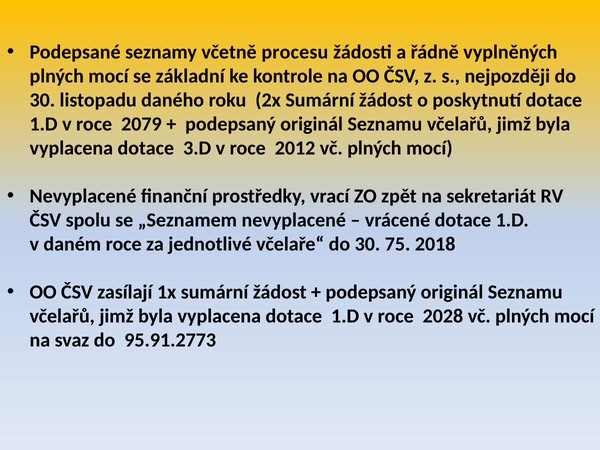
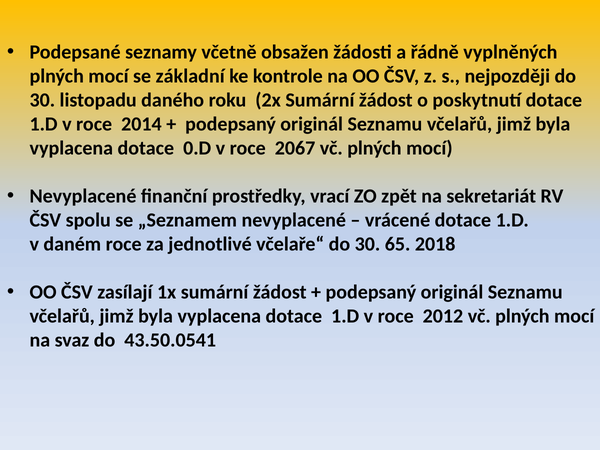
procesu: procesu -> obsažen (295, 52)
2079: 2079 -> 2014 (141, 124)
3.D: 3.D -> 0.D (197, 148)
2012: 2012 -> 2067 (295, 148)
75: 75 -> 65 (398, 244)
2028: 2028 -> 2012 (443, 316)
95.91.2773: 95.91.2773 -> 43.50.0541 (170, 340)
